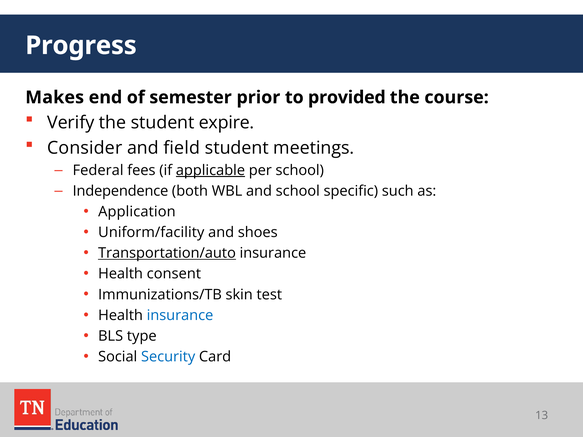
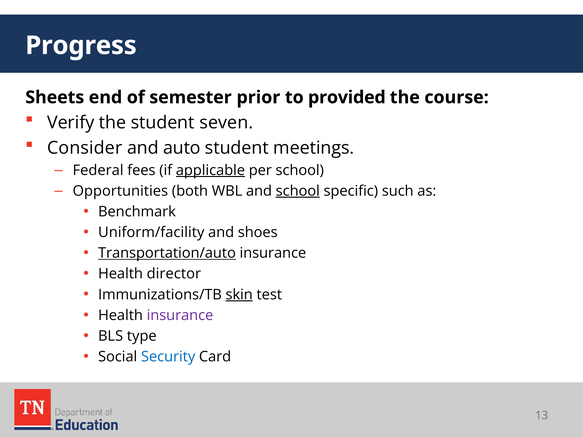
Makes: Makes -> Sheets (55, 97)
expire: expire -> seven (226, 123)
field: field -> auto (182, 148)
Independence: Independence -> Opportunities (120, 191)
school underline: none -> present (298, 191)
Application: Application -> Benchmark (137, 212)
consent: consent -> director (174, 274)
skin underline: none -> present (239, 295)
insurance colour: blue -> purple (180, 315)
